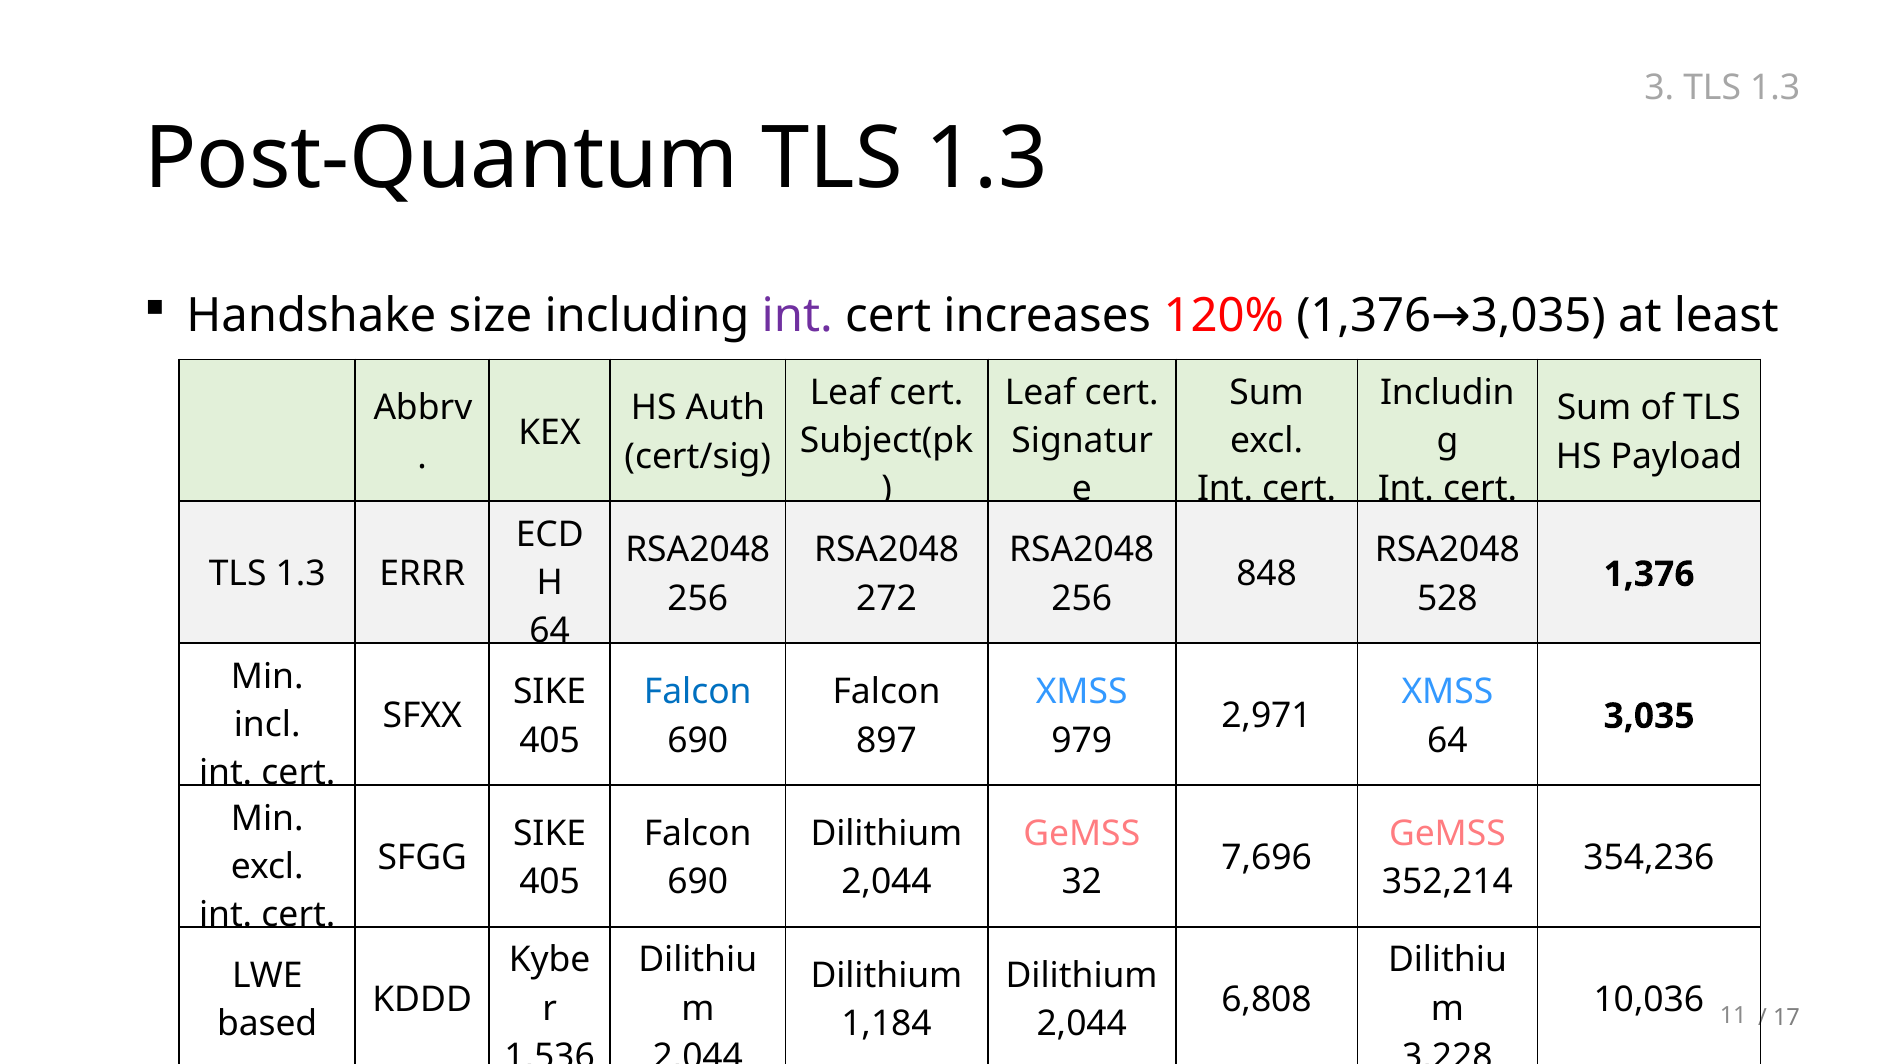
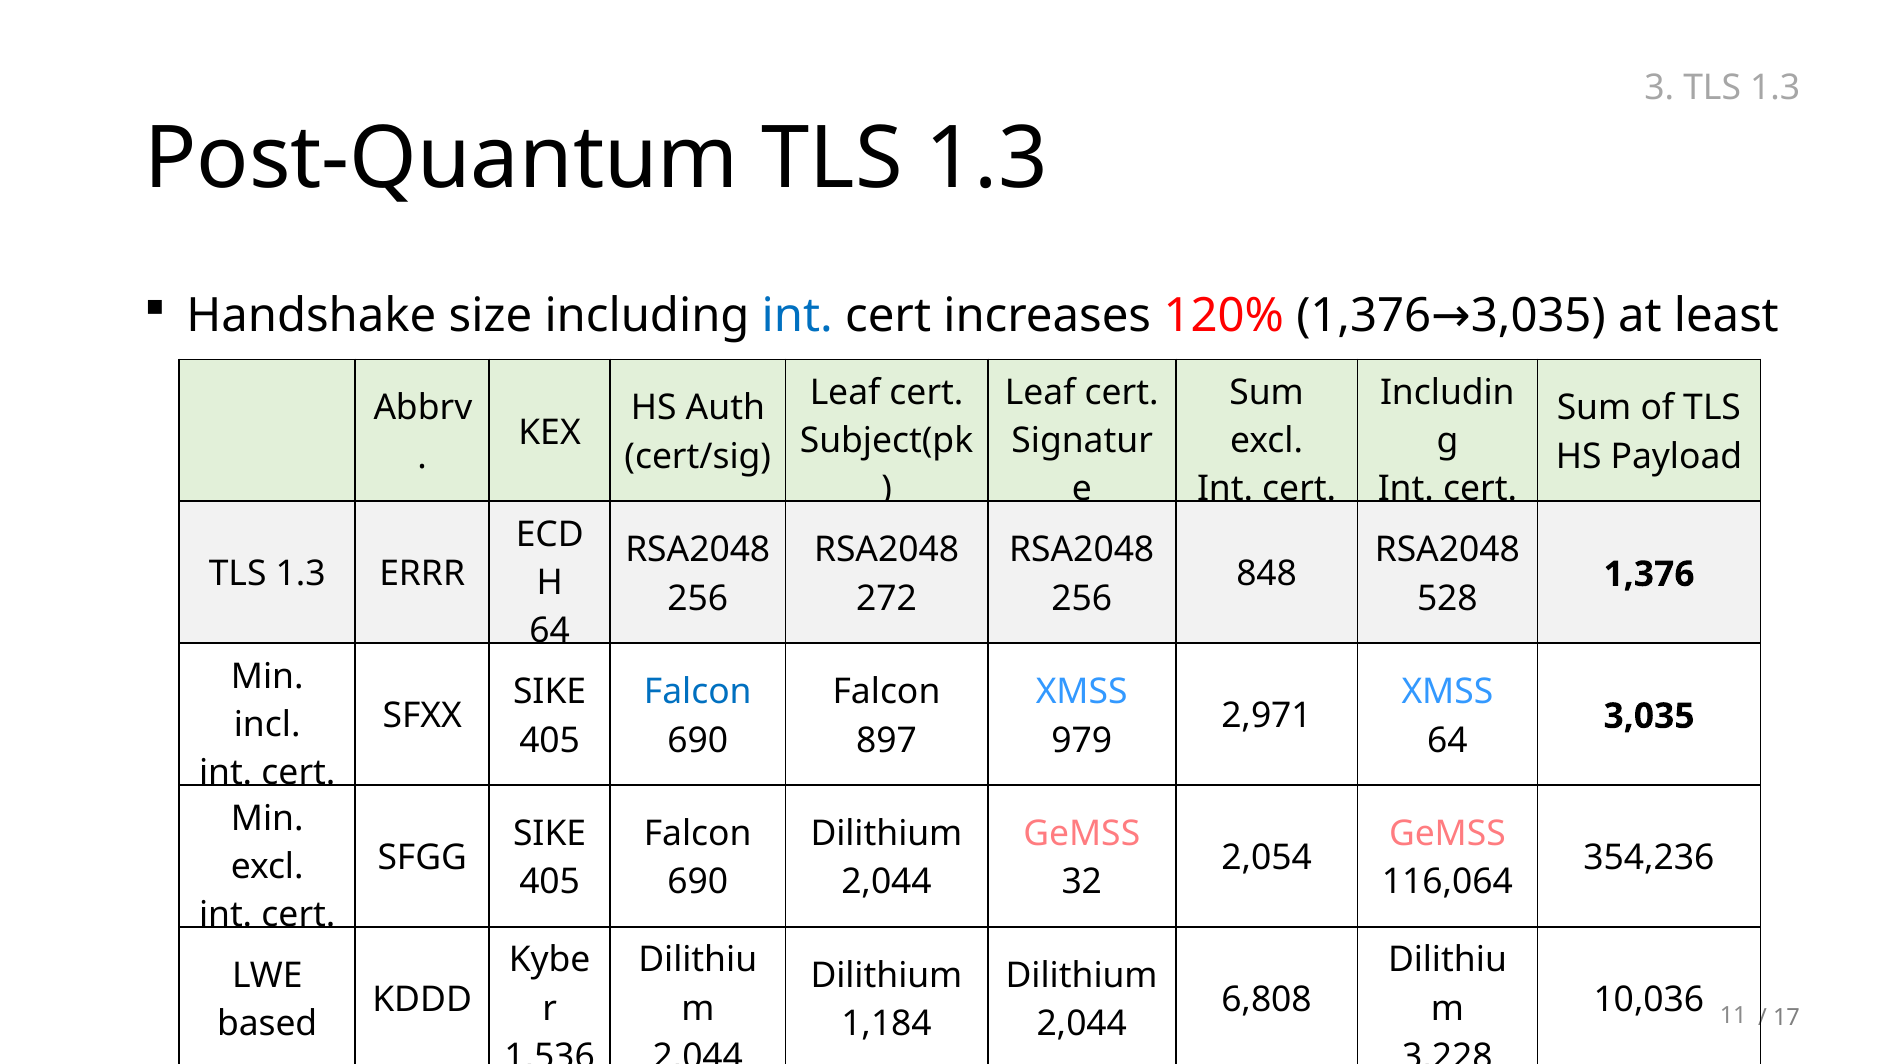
int colour: purple -> blue (797, 316)
7,696: 7,696 -> 2,054 (1267, 858)
352,214: 352,214 -> 116,064 (1447, 882)
